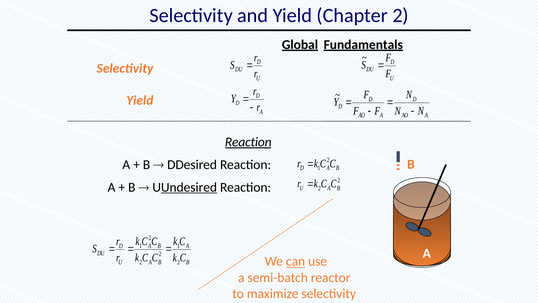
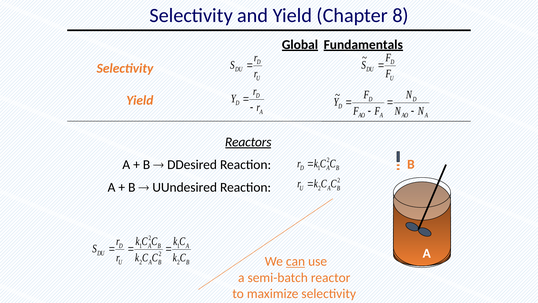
Chapter 2: 2 -> 8 (401, 15)
Reaction: Reaction -> Reactors (248, 142)
Undesired underline: present -> none (189, 187)
